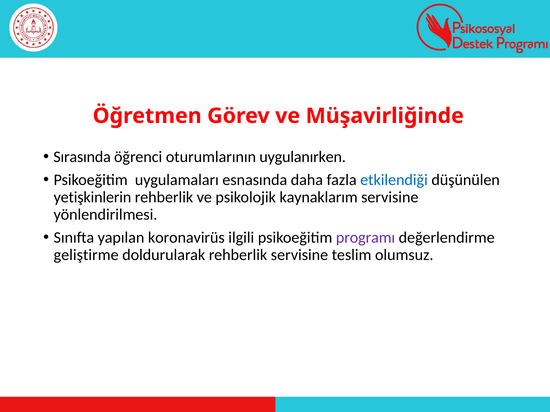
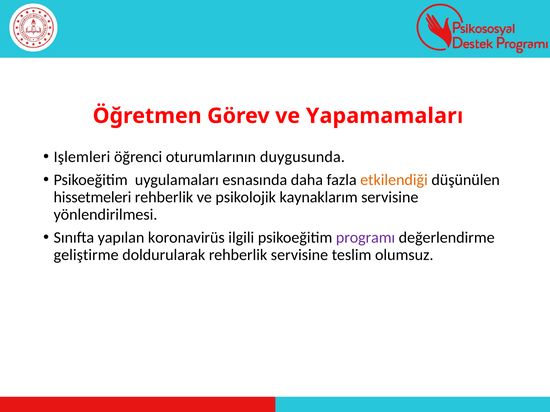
Müşavirliğinde: Müşavirliğinde -> Yapamamaları (385, 116)
Sırasında: Sırasında -> Işlemleri (82, 157)
uygulanırken: uygulanırken -> duygusunda (302, 157)
etkilendiği colour: blue -> orange (394, 180)
yetişkinlerin: yetişkinlerin -> hissetmeleri (92, 197)
